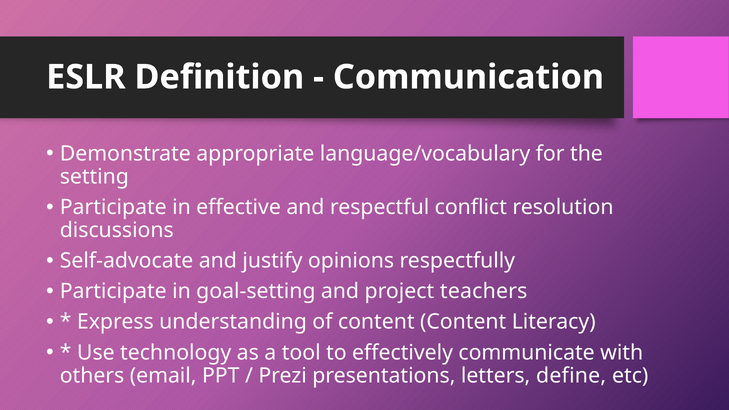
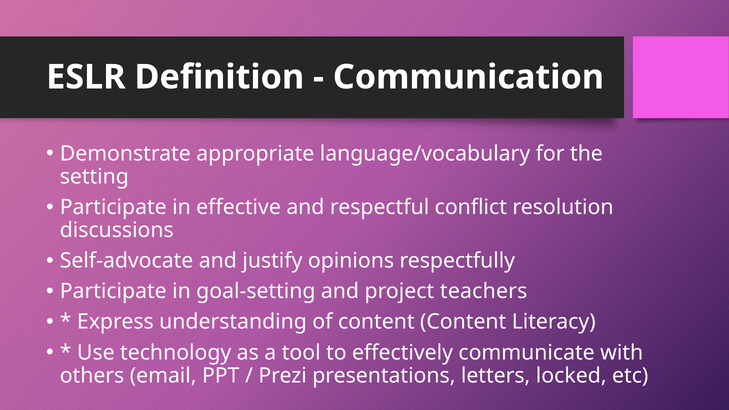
define: define -> locked (571, 376)
